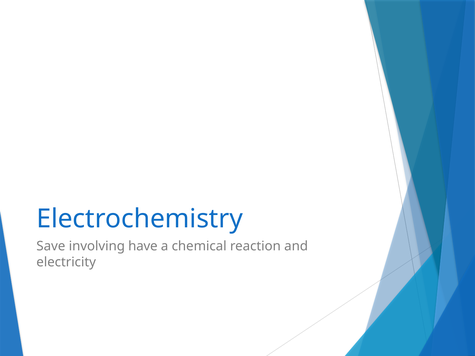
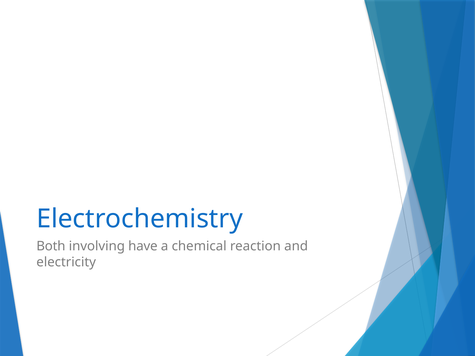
Save: Save -> Both (51, 246)
